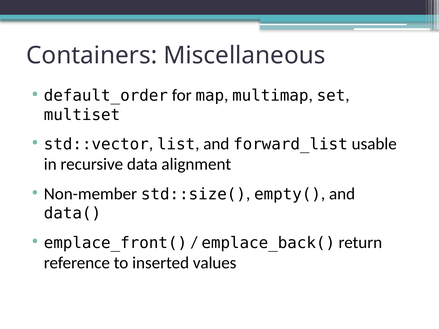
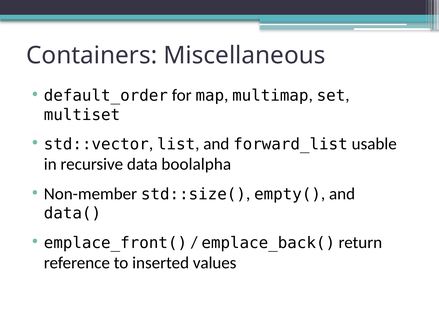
alignment: alignment -> boolalpha (196, 164)
